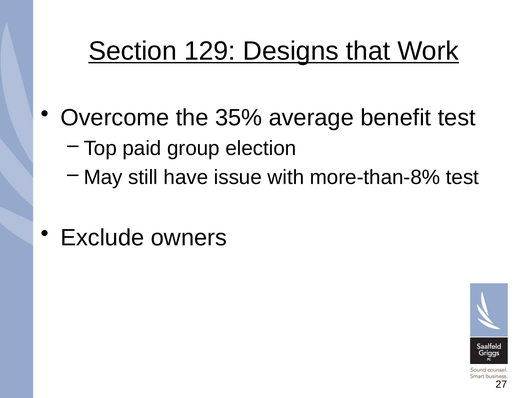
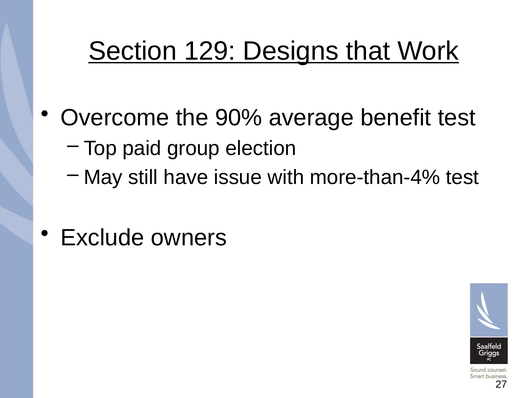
35%: 35% -> 90% (239, 118)
more-than-8%: more-than-8% -> more-than-4% (375, 177)
